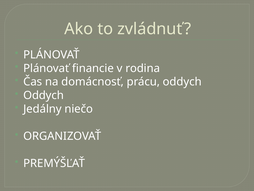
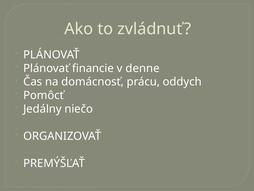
rodina: rodina -> denne (143, 68)
Oddych: Oddych -> Pomôcť (44, 95)
